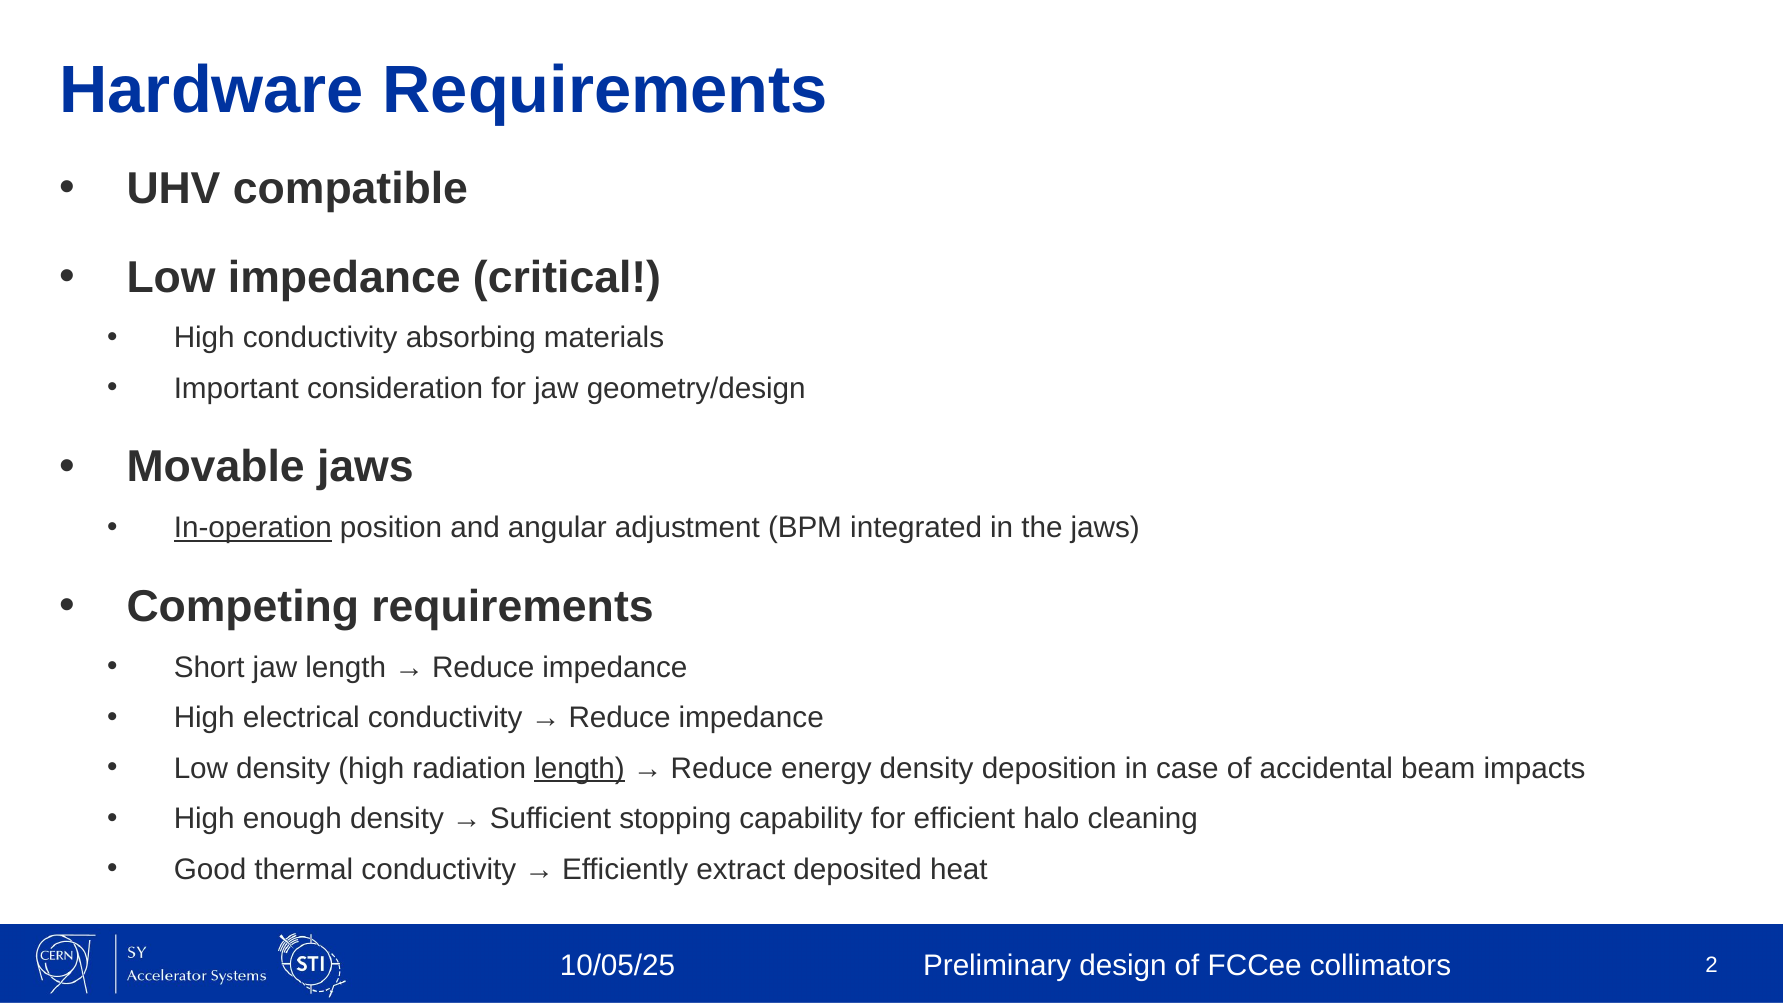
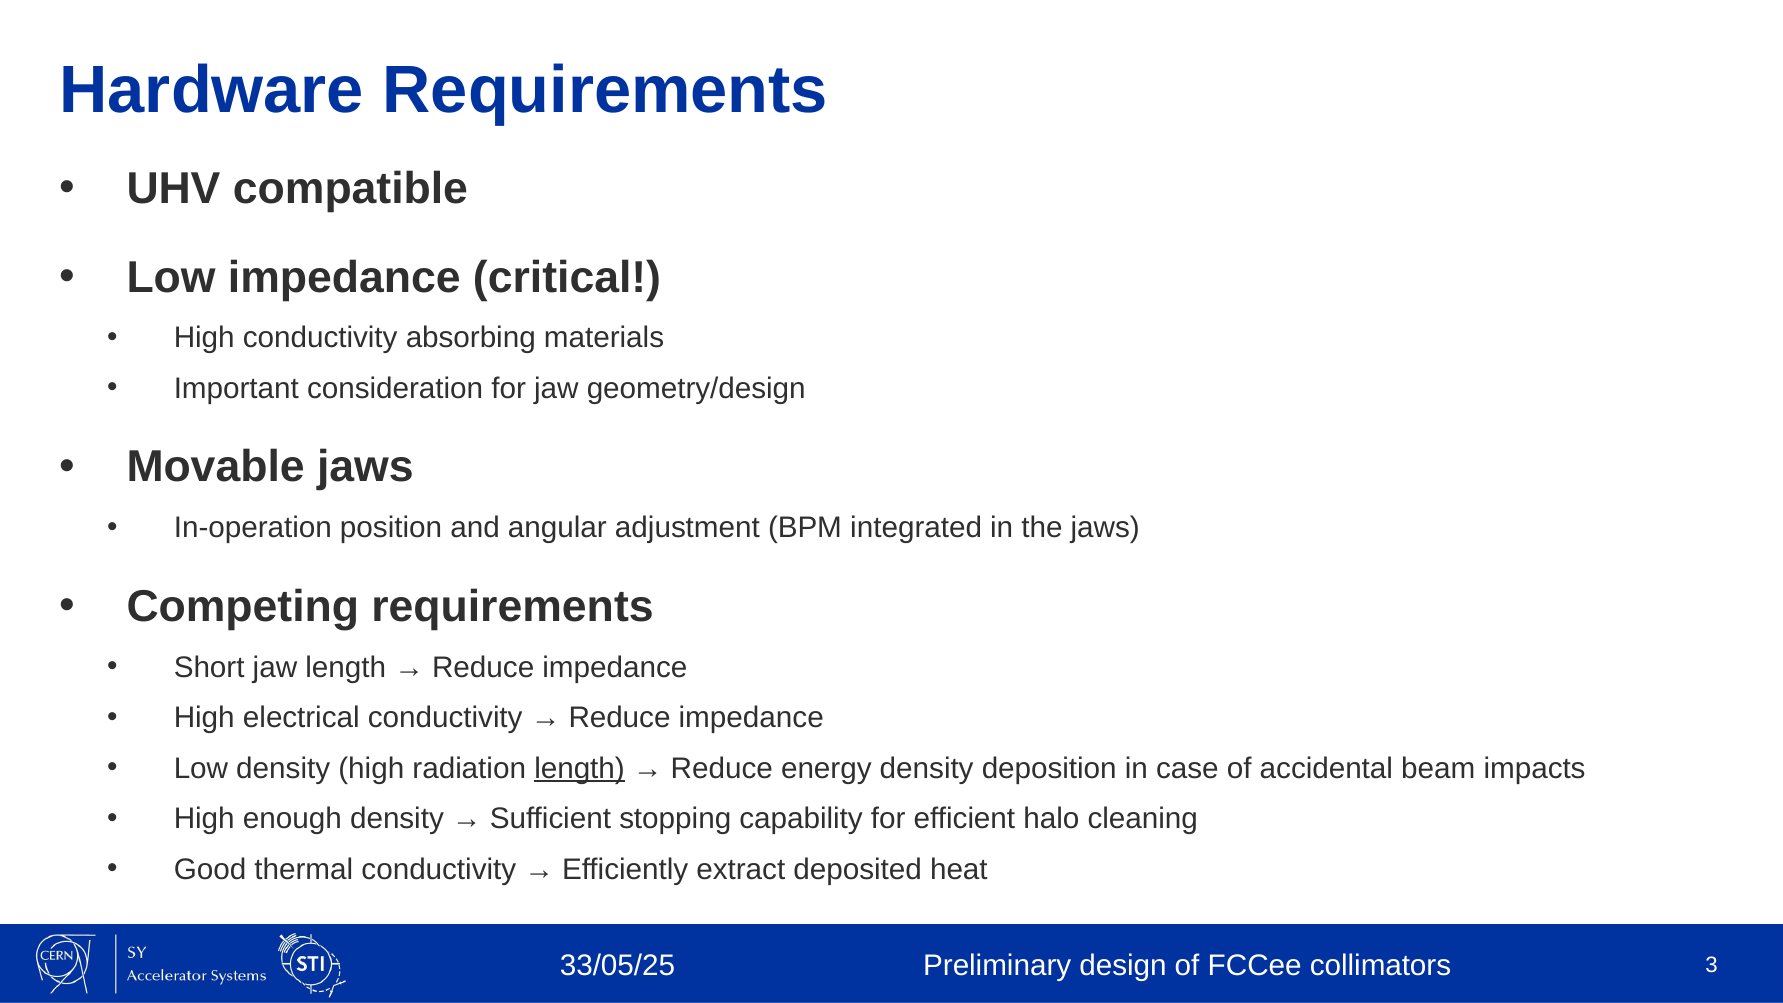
In-operation underline: present -> none (253, 528)
10/05/25: 10/05/25 -> 33/05/25 (617, 966)
2: 2 -> 3 (1712, 965)
